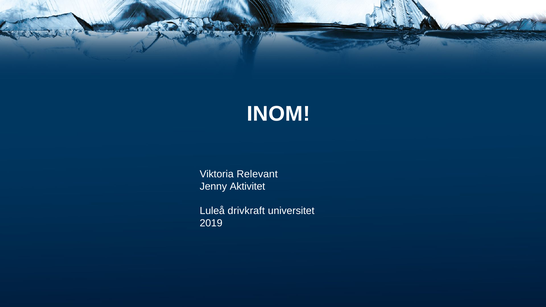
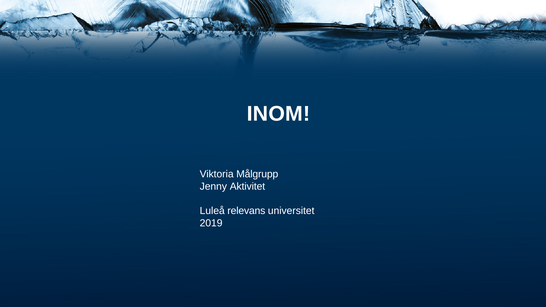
Relevant: Relevant -> Målgrupp (257, 174)
drivkraft: drivkraft -> relevans (246, 211)
